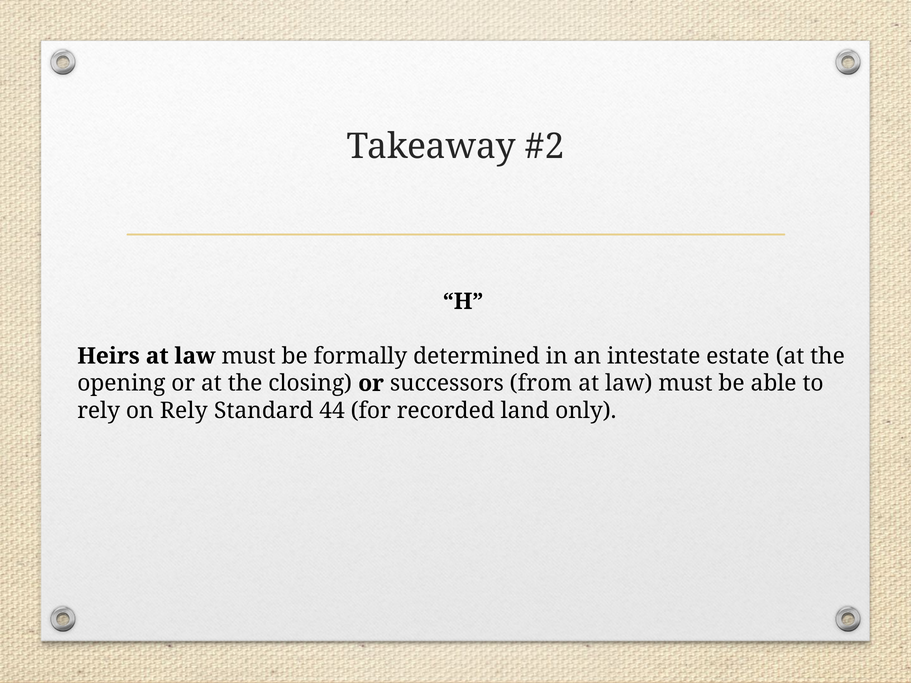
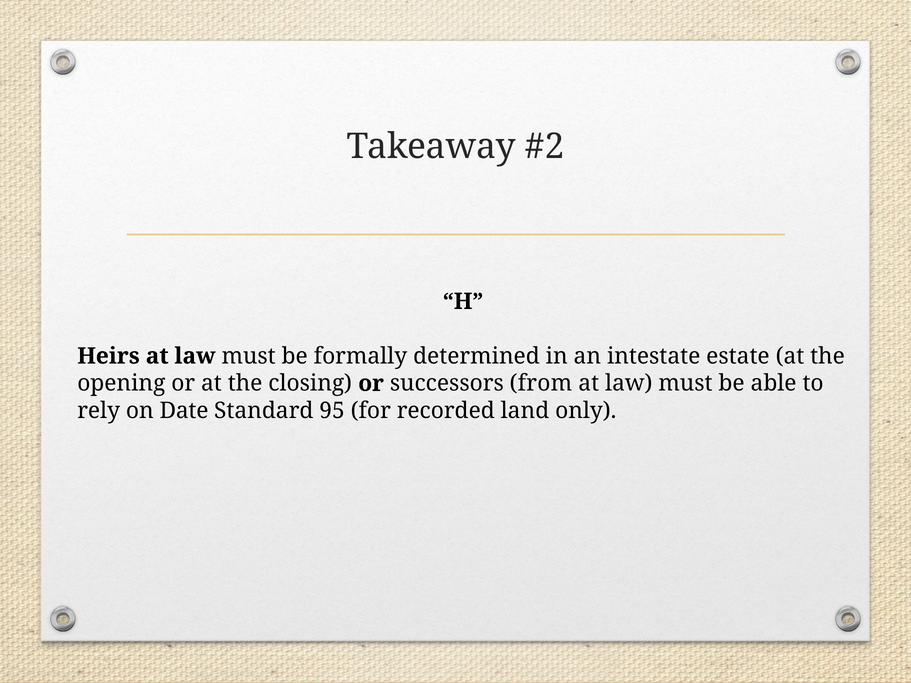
on Rely: Rely -> Date (184, 411)
44: 44 -> 95 (332, 411)
